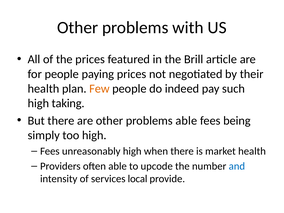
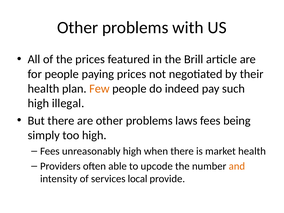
taking: taking -> illegal (68, 103)
problems able: able -> laws (186, 121)
and colour: blue -> orange (237, 166)
